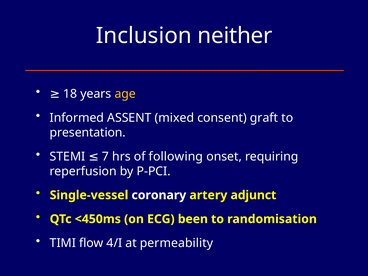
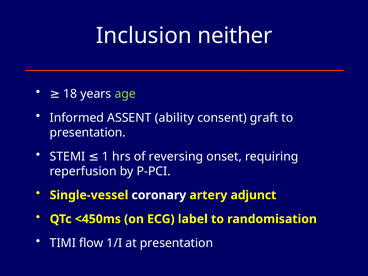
age colour: yellow -> light green (125, 94)
mixed: mixed -> ability (174, 118)
7: 7 -> 1 (106, 157)
following: following -> reversing (176, 157)
been: been -> label (193, 219)
4/I: 4/I -> 1/I (114, 243)
at permeability: permeability -> presentation (177, 243)
